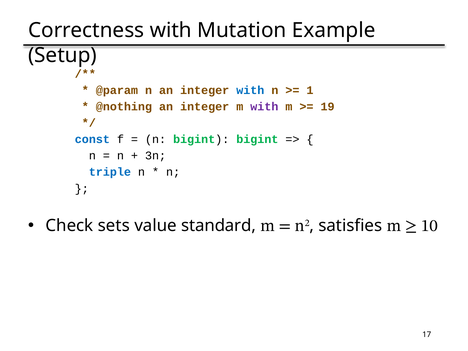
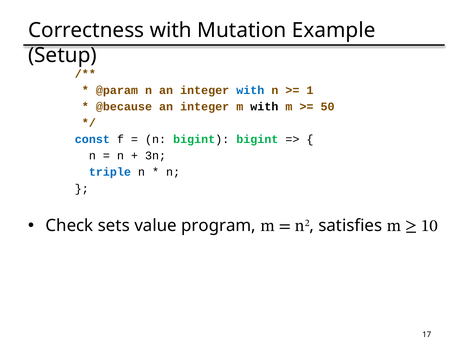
@nothing: @nothing -> @because (124, 107)
with colour: purple -> black (264, 107)
19: 19 -> 50 (328, 107)
standard: standard -> program (218, 226)
